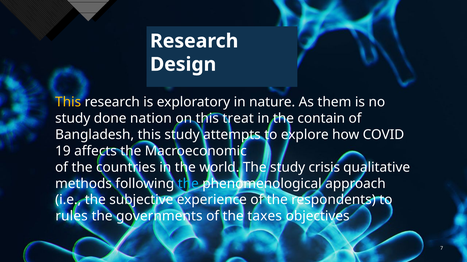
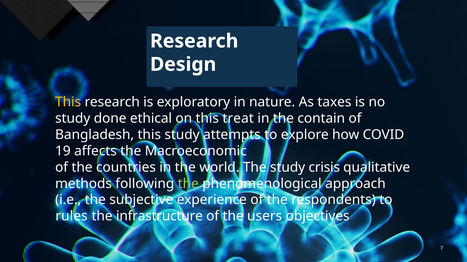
them: them -> taxes (334, 102)
nation: nation -> ethical (151, 119)
the colour: light blue -> light green (188, 184)
governments: governments -> infrastructure (159, 217)
taxes: taxes -> users (265, 217)
